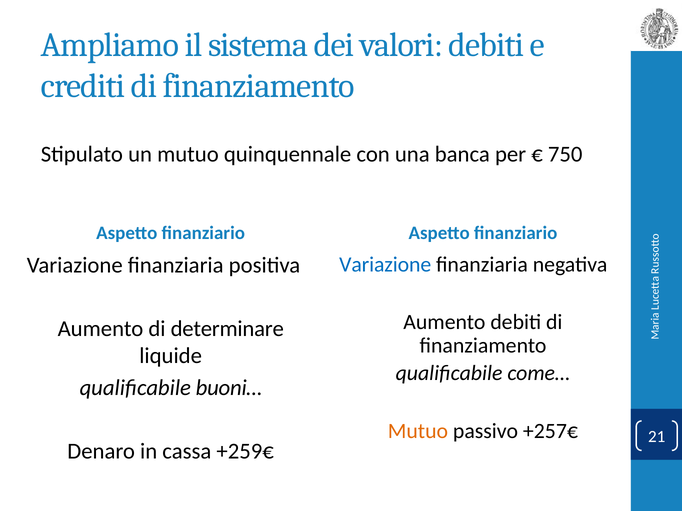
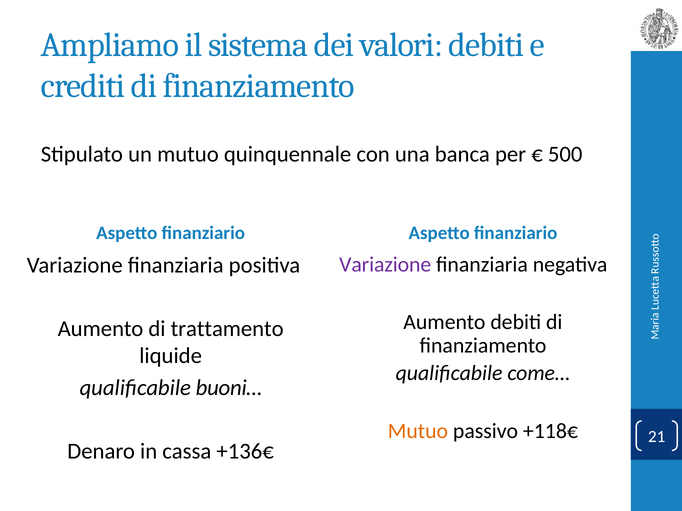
750: 750 -> 500 (565, 154)
Variazione colour: blue -> purple (385, 265)
determinare: determinare -> trattamento (227, 329)
+257€: +257€ -> +118€ (550, 431)
+259€: +259€ -> +136€ (245, 452)
